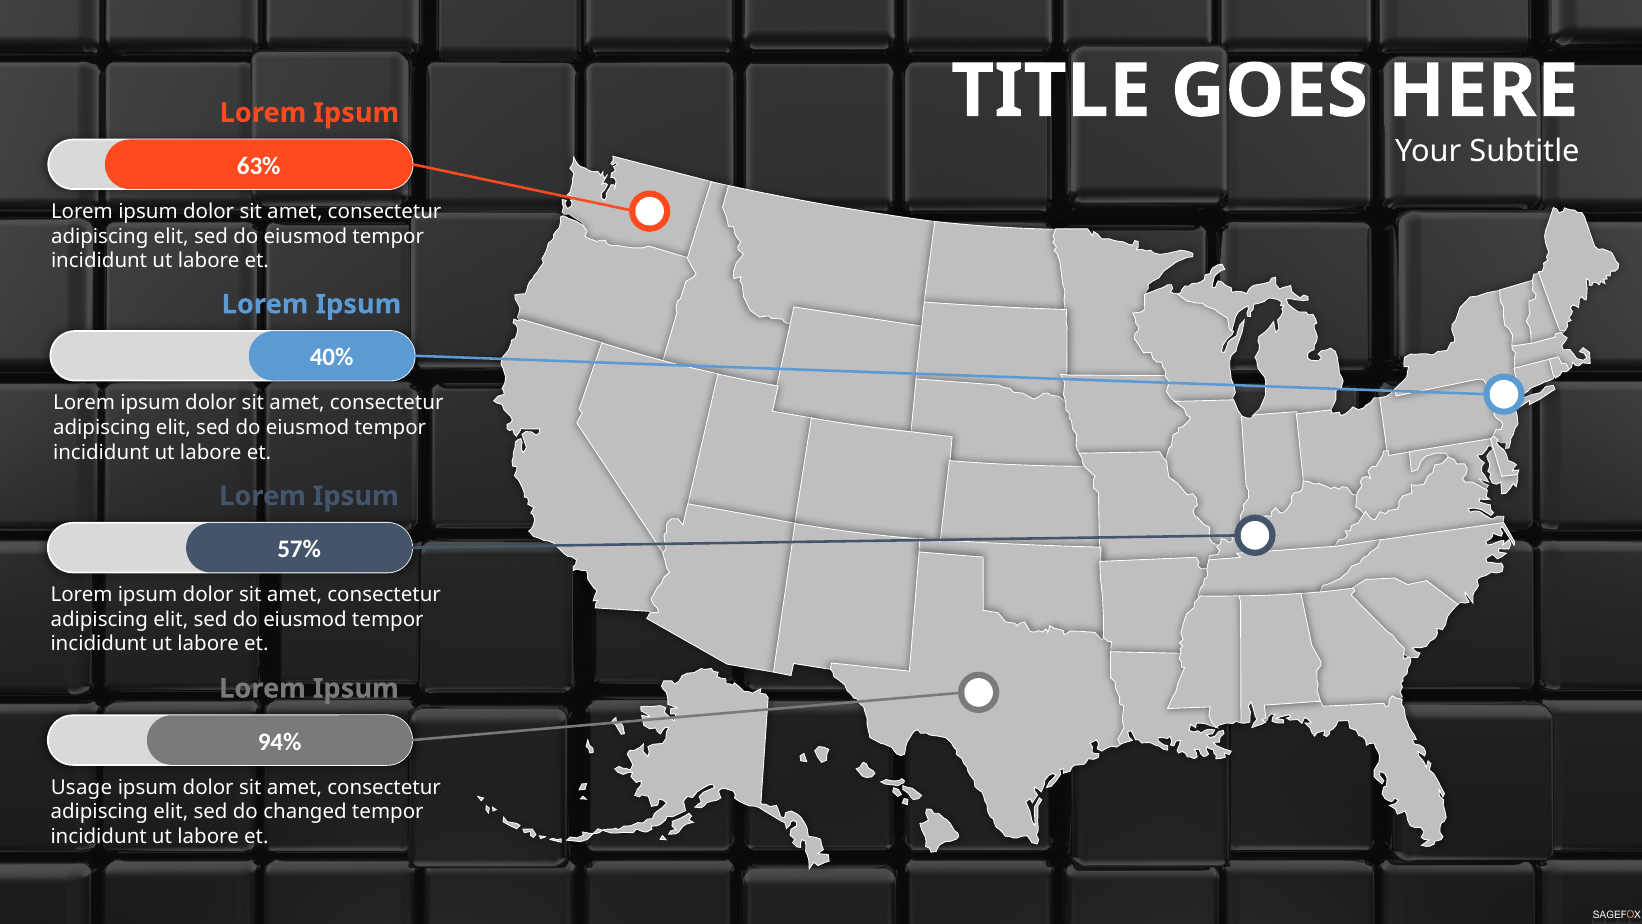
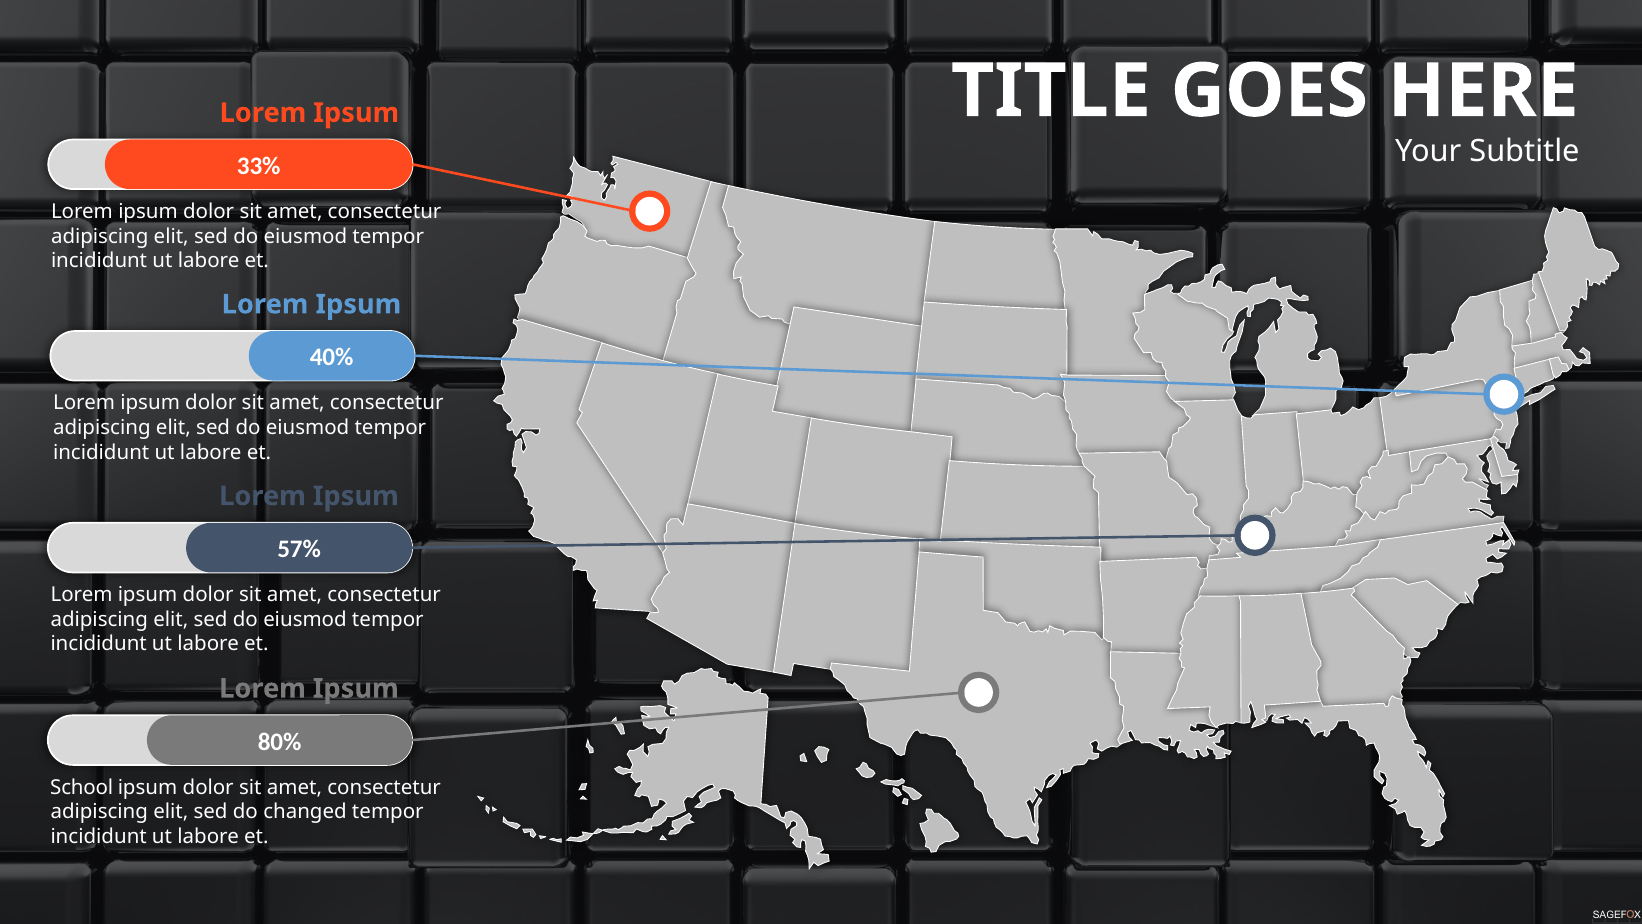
63%: 63% -> 33% (259, 166)
94%: 94% -> 80% (280, 741)
Usage: Usage -> School (82, 787)
